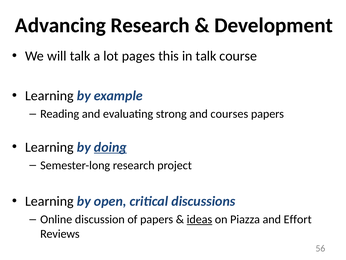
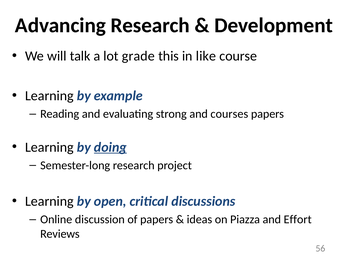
pages: pages -> grade (138, 56)
in talk: talk -> like (206, 56)
ideas underline: present -> none (199, 219)
